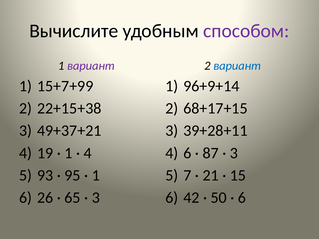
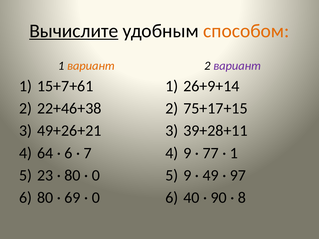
Вычислите underline: none -> present (74, 31)
способом colour: purple -> orange (246, 31)
вариант colour: purple -> orange (91, 66)
вариант colour: blue -> purple (237, 66)
15+7+99: 15+7+99 -> 15+7+61 (65, 86)
96+9+14: 96+9+14 -> 26+9+14 (211, 86)
22+15+38: 22+15+38 -> 22+46+38 (69, 109)
68+17+15: 68+17+15 -> 75+17+15 (215, 109)
49+37+21: 49+37+21 -> 49+26+21 (69, 131)
19: 19 -> 64 (45, 153)
1: 1 -> 6 (68, 153)
4: 4 -> 7 (88, 153)
4 6: 6 -> 9 (187, 153)
87: 87 -> 77 (211, 153)
3: 3 -> 1 (234, 153)
93: 93 -> 23 (45, 176)
95: 95 -> 80 (72, 176)
1: 1 -> 0 (96, 176)
5 7: 7 -> 9 (187, 176)
21: 21 -> 49 (211, 176)
15: 15 -> 97 (238, 176)
26: 26 -> 80 (45, 198)
65: 65 -> 69 (72, 198)
3: 3 -> 0 (96, 198)
42: 42 -> 40 (191, 198)
50: 50 -> 90 (219, 198)
6: 6 -> 8 (242, 198)
